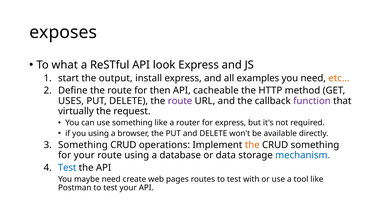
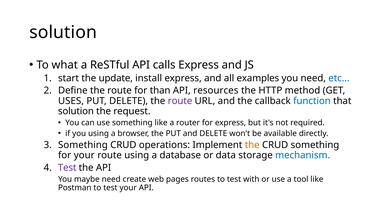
exposes: exposes -> solution (63, 32)
look: look -> calls (164, 65)
output: output -> update (116, 78)
etc… colour: orange -> blue (339, 78)
then: then -> than (160, 90)
cacheable: cacheable -> resources (216, 90)
function colour: purple -> blue (312, 101)
virtually: virtually -> solution (76, 111)
Test colour: blue -> purple (67, 168)
